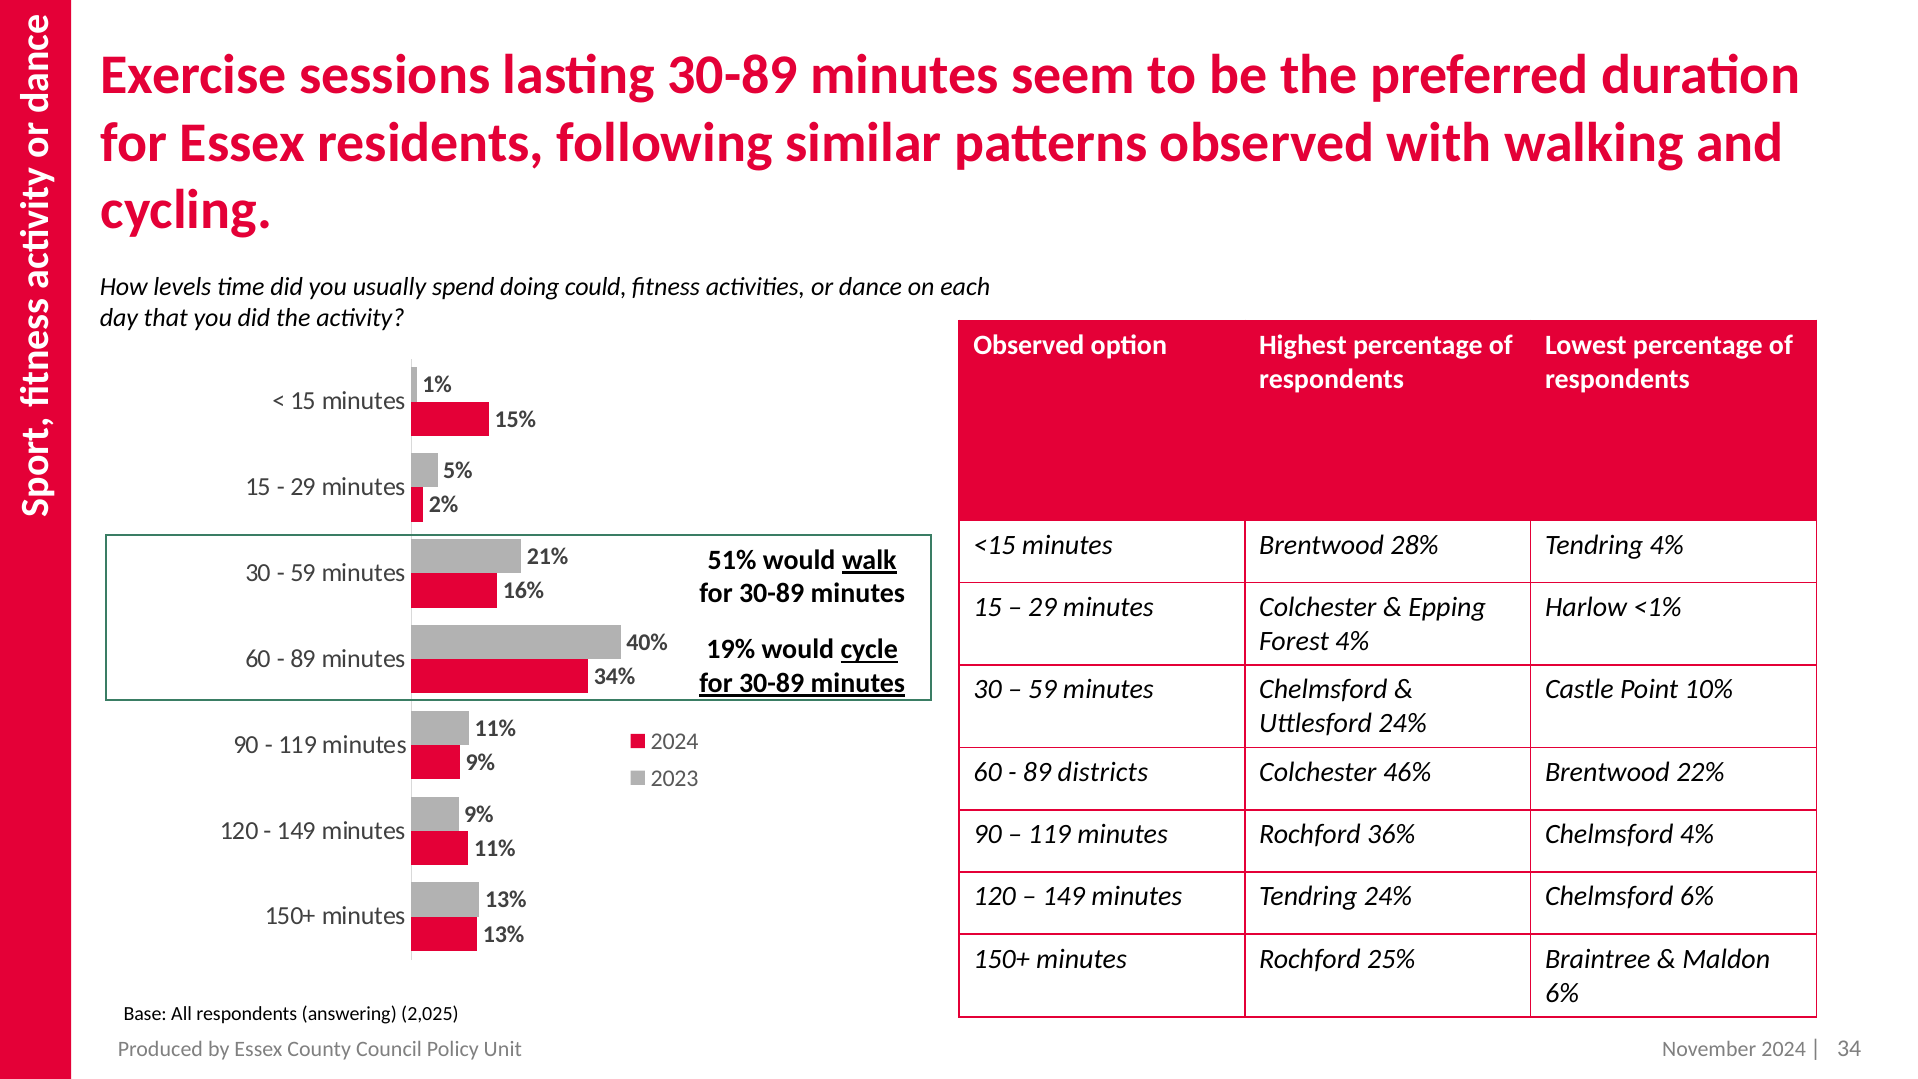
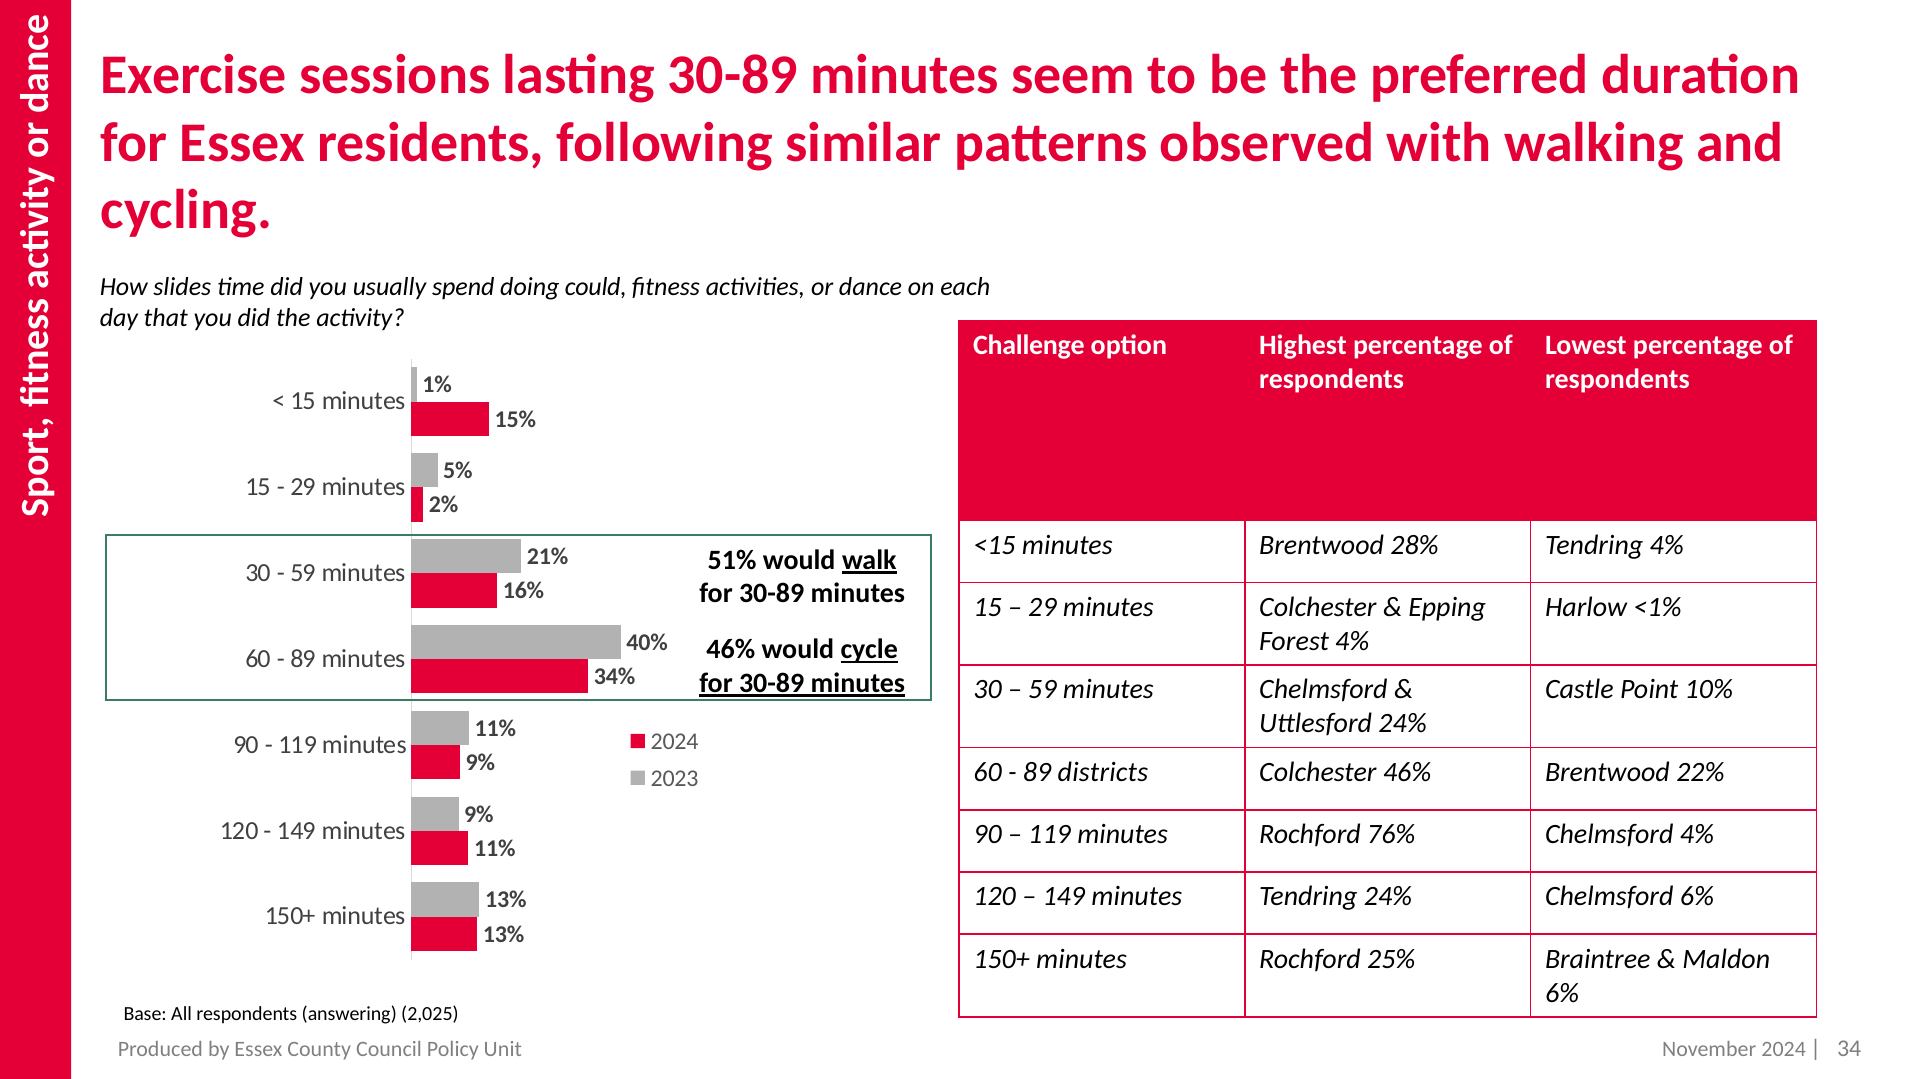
levels: levels -> slides (182, 287)
Observed: Observed -> Challenge (1029, 345)
19%: 19% -> 46% (731, 650)
36%: 36% -> 76% (1391, 834)
